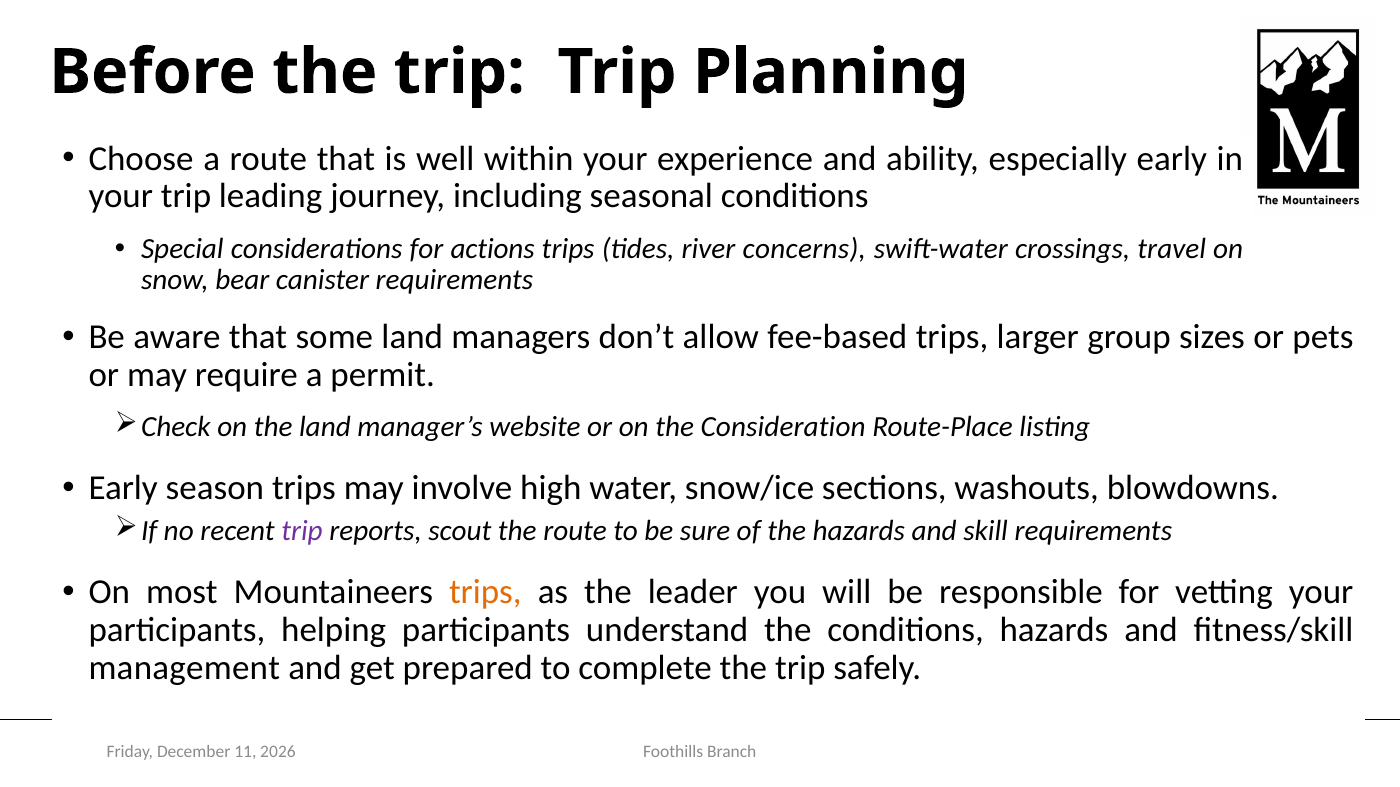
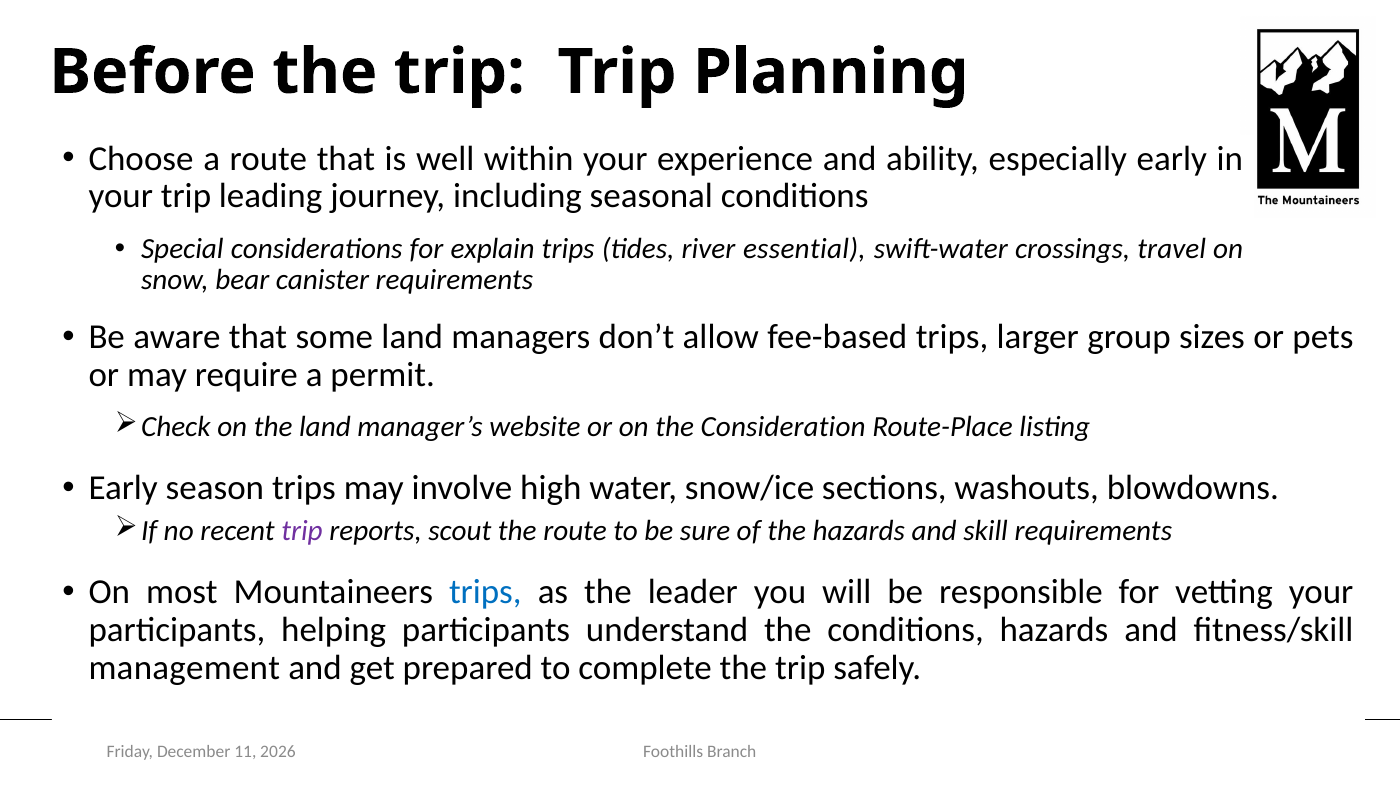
actions: actions -> explain (493, 249)
concerns: concerns -> essential (804, 249)
trips colour: orange -> blue (485, 593)
